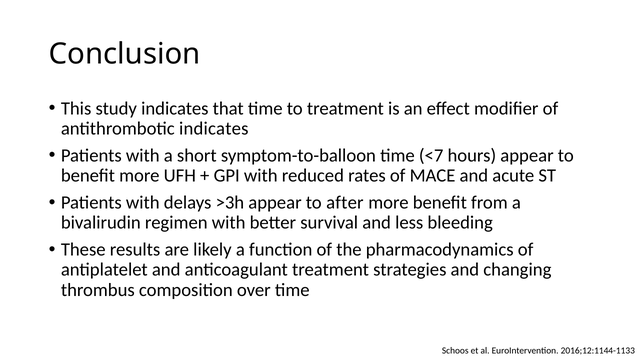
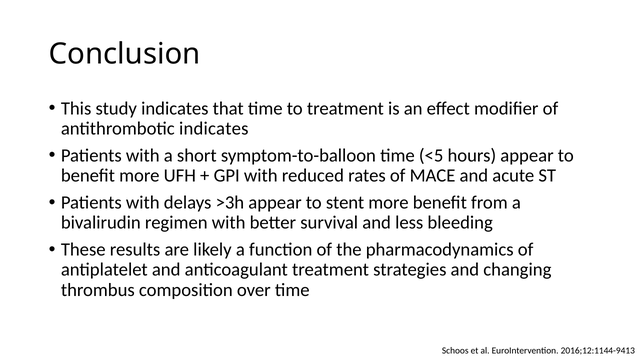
<7: <7 -> <5 (431, 155)
after: after -> stent (345, 202)
2016;12:1144-1133: 2016;12:1144-1133 -> 2016;12:1144-9413 (598, 350)
